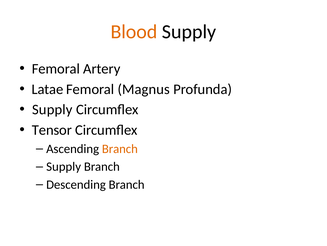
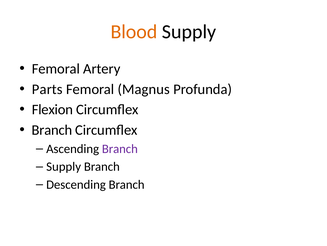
Latae: Latae -> Parts (47, 89)
Supply: Supply -> Flexion (52, 109)
Tensor: Tensor -> Branch (52, 130)
Branch colour: orange -> purple (120, 148)
